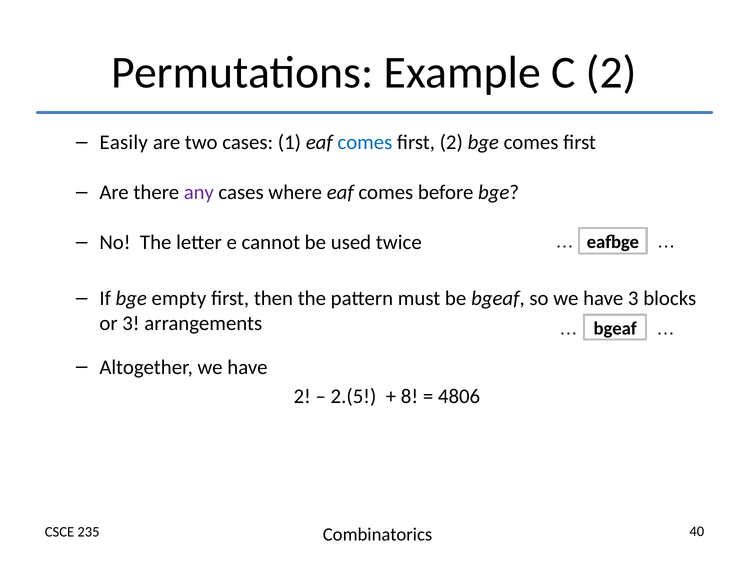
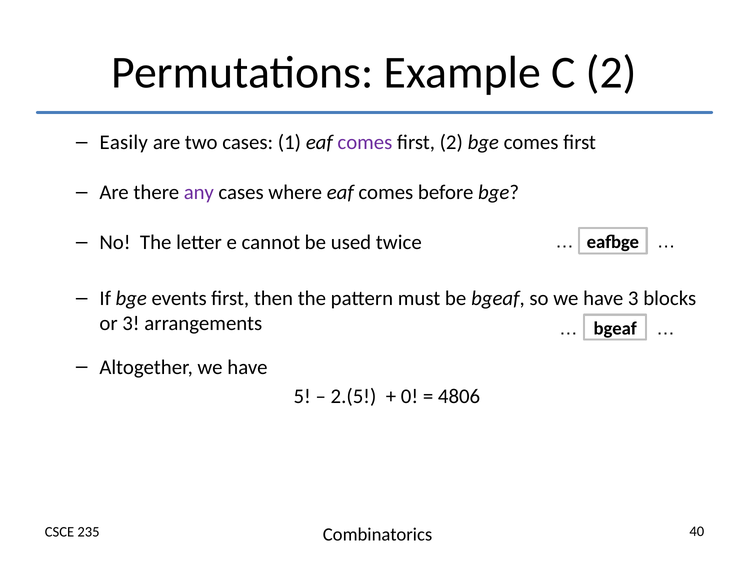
comes colour: blue -> purple (365, 142)
empty: empty -> events (179, 298)
2: 2 -> 5 (302, 396)
8: 8 -> 0 (410, 396)
